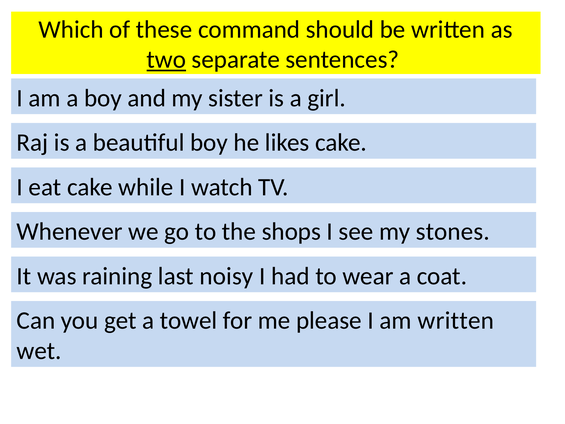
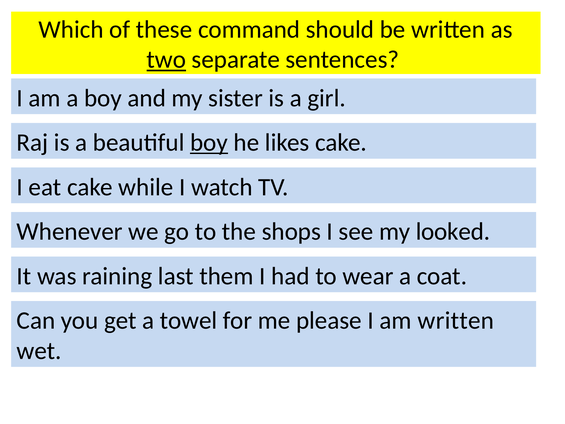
boy underline: none -> present (209, 143)
stones: stones -> looked (453, 231)
noisy: noisy -> them (226, 276)
